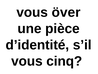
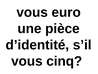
över: över -> euro (66, 12)
